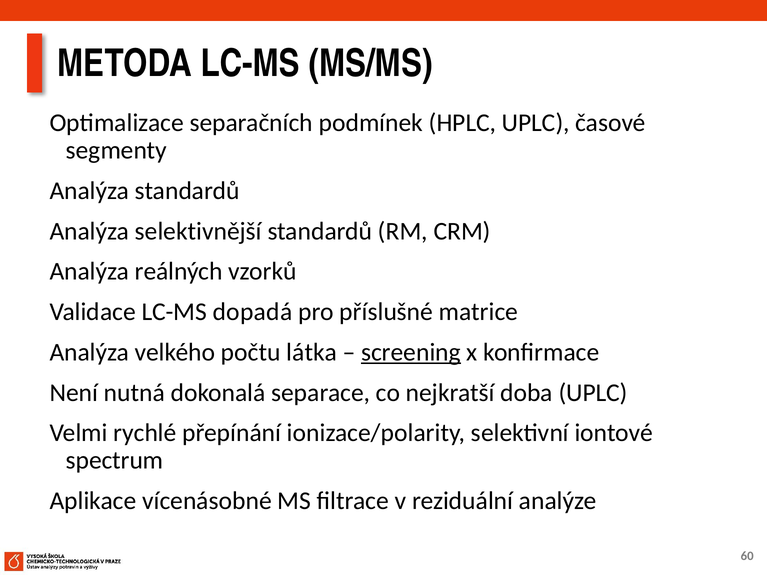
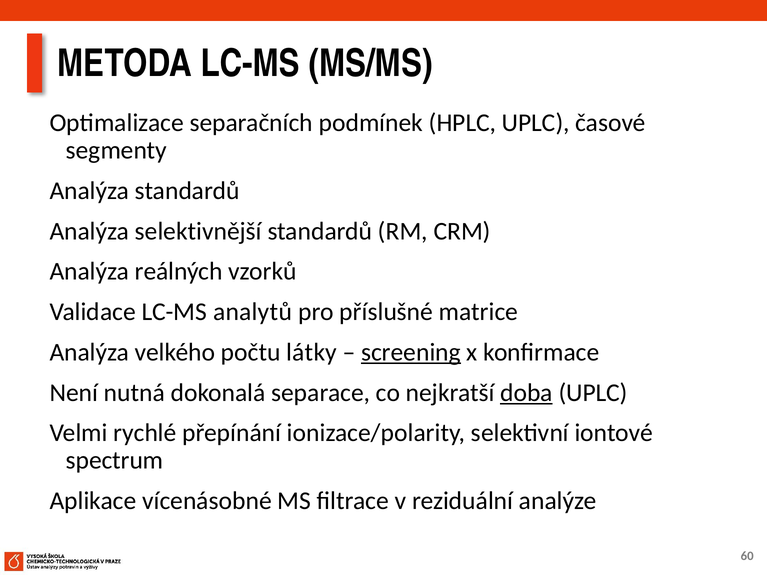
dopadá: dopadá -> analytů (253, 312)
látka: látka -> látky (312, 352)
doba underline: none -> present (526, 393)
